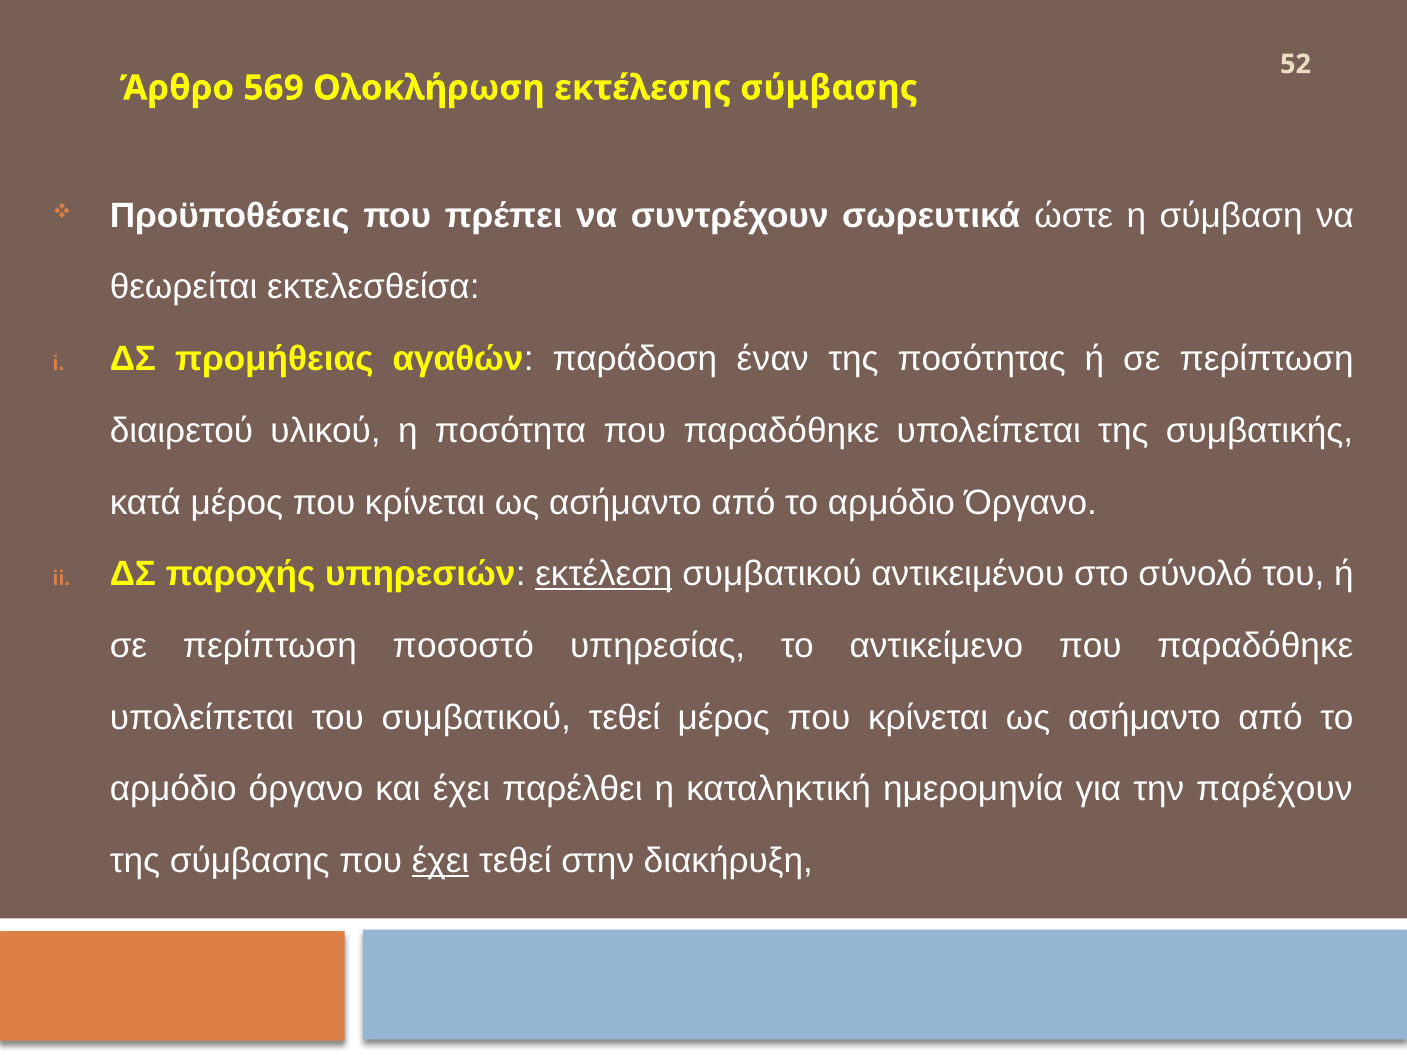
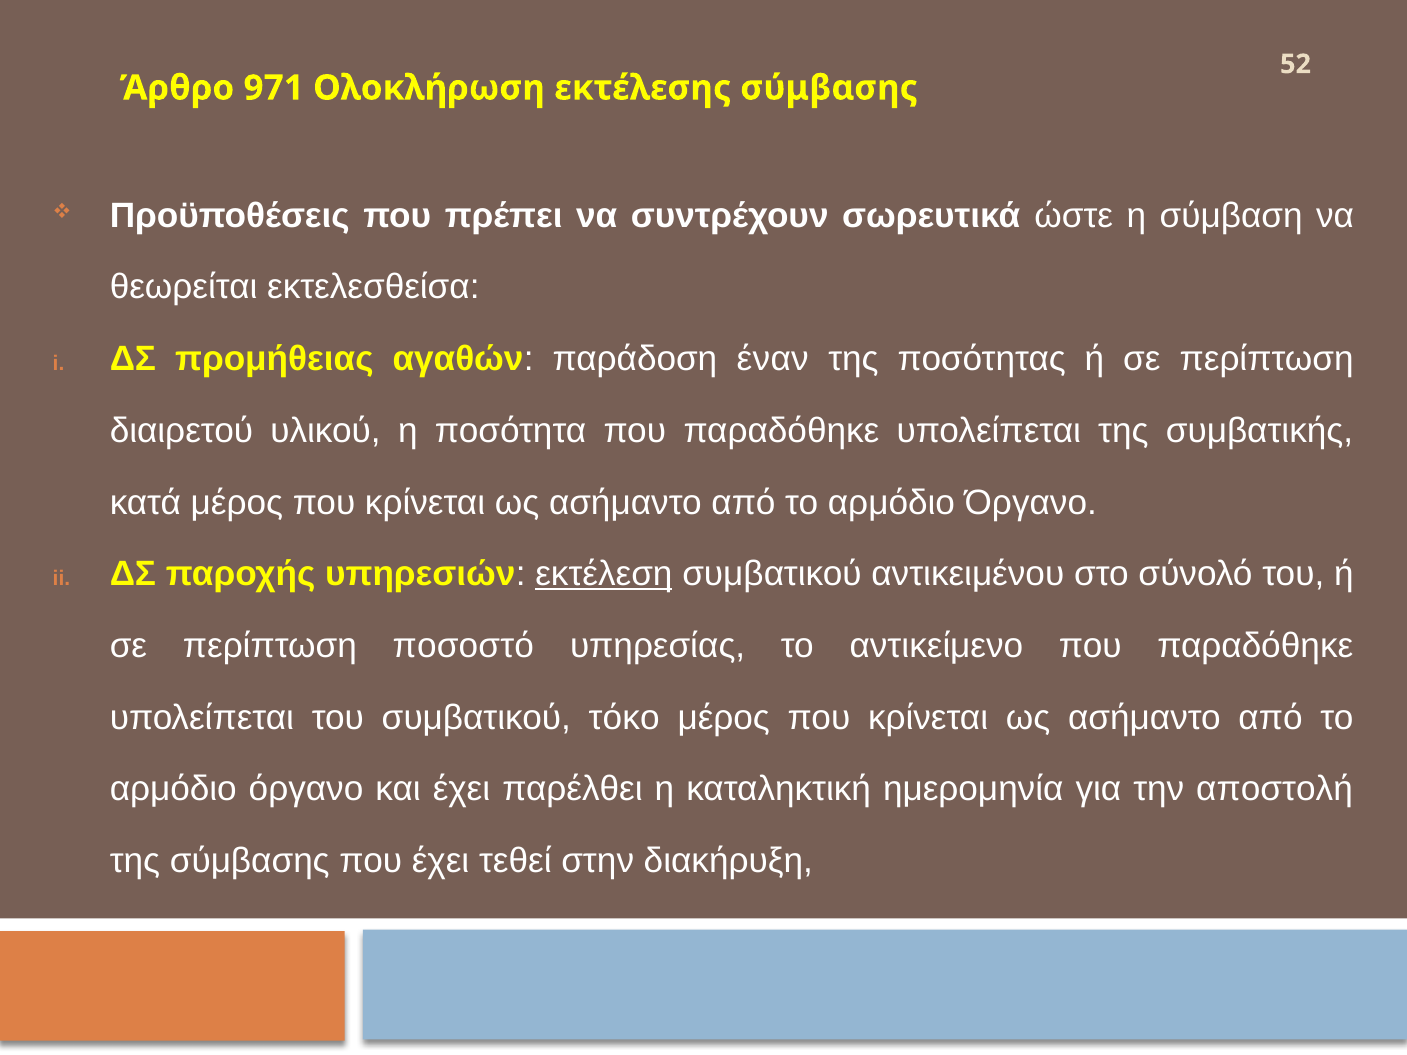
569: 569 -> 971 (274, 88)
συμβατικού τεθεί: τεθεί -> τόκο (624, 718)
παρέχουν: παρέχουν -> αποστολή (1275, 789)
έχει underline: present -> none (441, 861)
